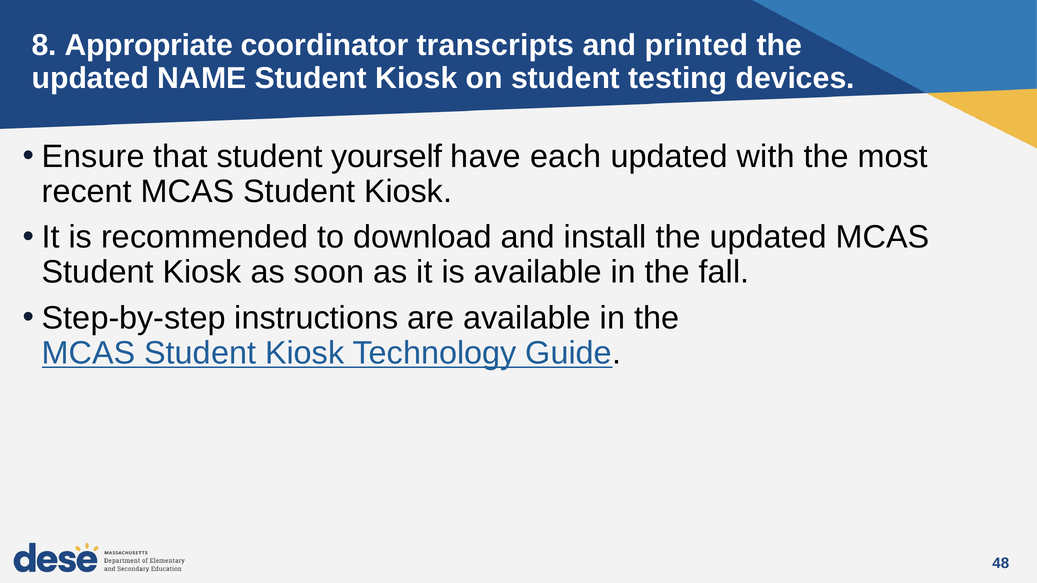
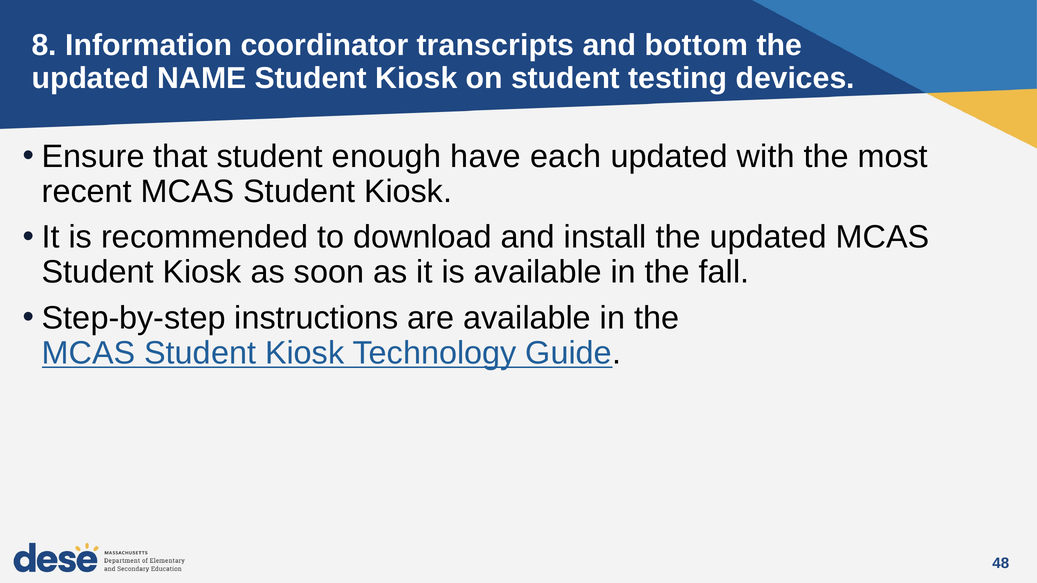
Appropriate: Appropriate -> Information (149, 45)
printed: printed -> bottom (696, 45)
yourself: yourself -> enough (386, 157)
